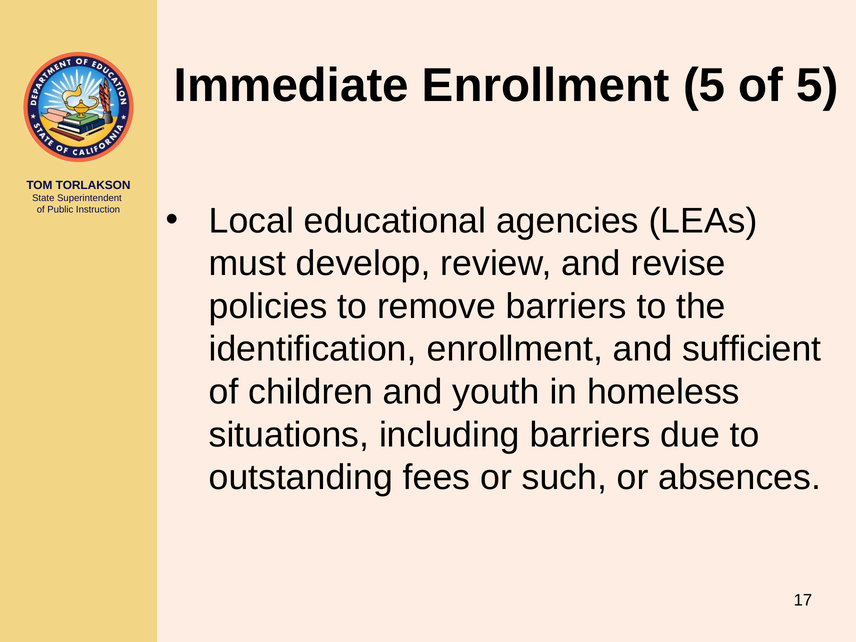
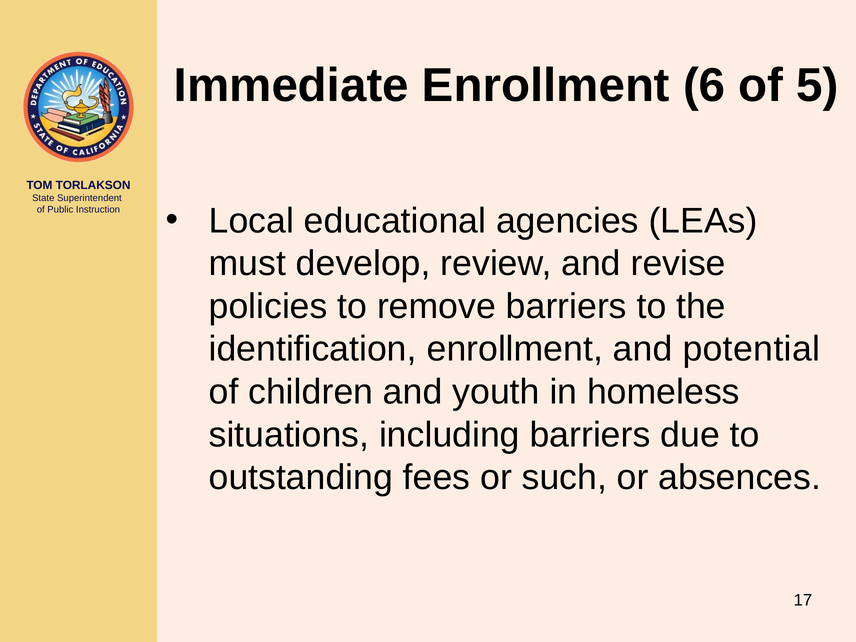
Enrollment 5: 5 -> 6 (704, 85)
sufficient: sufficient -> potential (751, 349)
